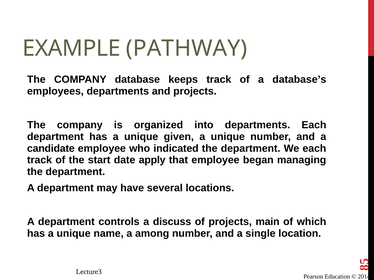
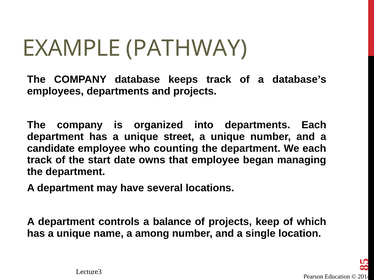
given: given -> street (179, 137)
indicated: indicated -> counting (176, 149)
apply: apply -> owns (152, 160)
discuss: discuss -> balance (172, 222)
main: main -> keep (268, 222)
